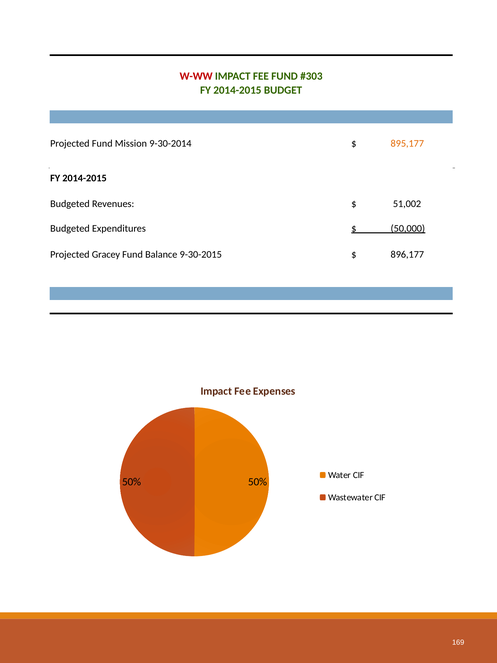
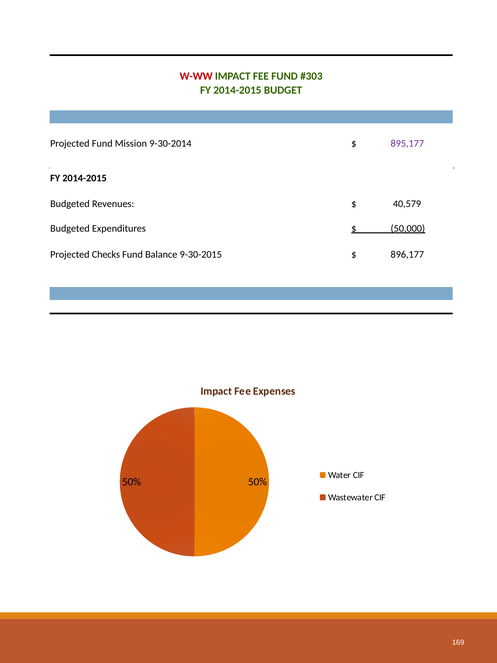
895,177 colour: orange -> purple (407, 143)
51,002: 51,002 -> 40,579 (407, 204)
Gracey: Gracey -> Checks (106, 254)
